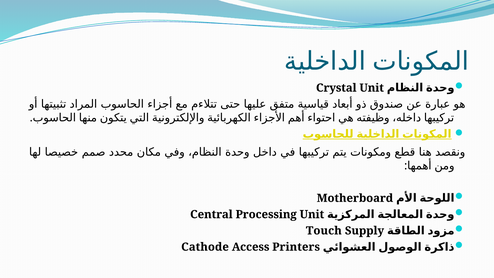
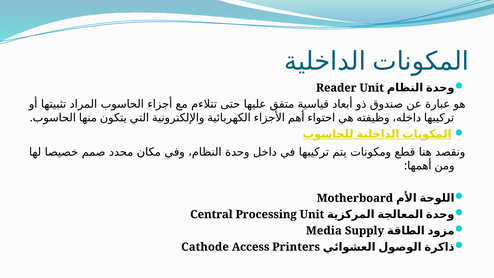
Crystal: Crystal -> Reader (336, 88)
Touch: Touch -> Media (324, 231)
